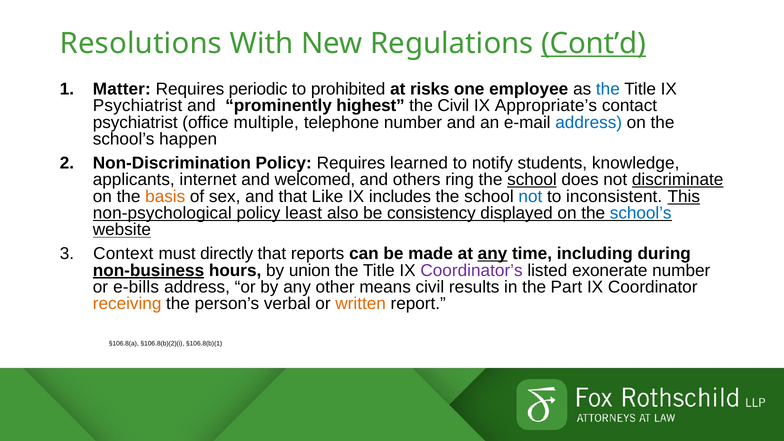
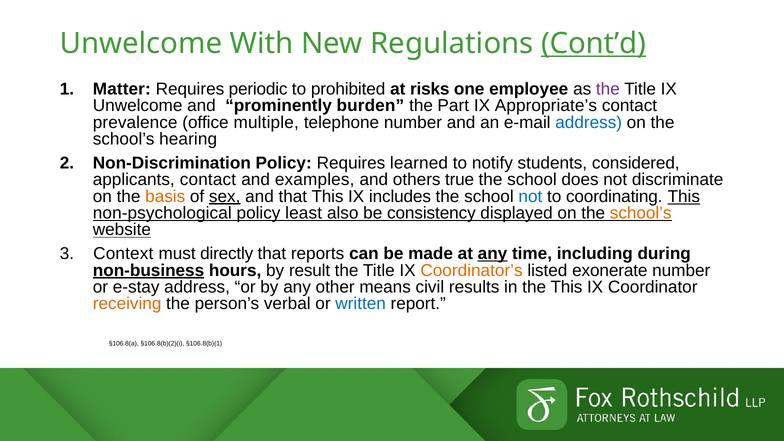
Resolutions: Resolutions -> Unwelcome (141, 44)
the colour: blue -> purple (608, 89)
Psychiatrist: Psychiatrist -> Unwelcome (138, 106)
highest: highest -> burden (370, 106)
the Civil: Civil -> Part (453, 106)
psychiatrist: psychiatrist -> prevalence (135, 122)
happen: happen -> hearing (188, 139)
knowledge: knowledge -> considered (636, 163)
applicants internet: internet -> contact (208, 180)
welcomed: welcomed -> examples (315, 180)
ring: ring -> true (460, 180)
school underline: present -> none (532, 180)
discriminate underline: present -> none (678, 180)
sex underline: none -> present (225, 196)
that Like: Like -> This (328, 196)
inconsistent: inconsistent -> coordinating (614, 196)
school’s colour: blue -> orange (641, 213)
union: union -> result (310, 270)
Coordinator’s colour: purple -> orange (472, 270)
e-bills: e-bills -> e-stay (136, 287)
the Part: Part -> This (566, 287)
written colour: orange -> blue (361, 304)
